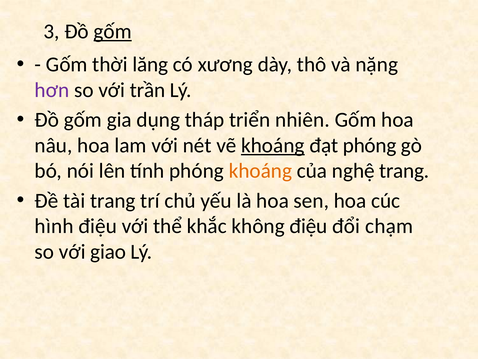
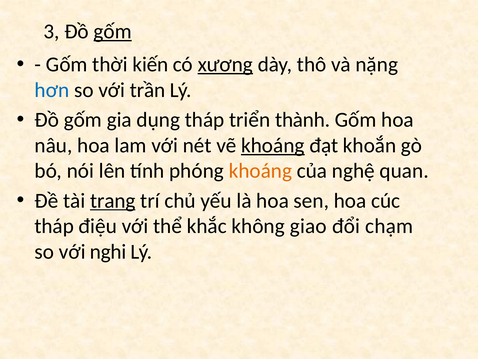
lăng: lăng -> kiến (150, 64)
xương underline: none -> present (225, 64)
hơn colour: purple -> blue (52, 90)
nhiên: nhiên -> thành (303, 120)
đạt phóng: phóng -> khoắn (370, 145)
nghệ trang: trang -> quan (404, 171)
trang underline: none -> present (113, 200)
hình: hình -> tháp (54, 226)
không điệu: điệu -> giao (308, 226)
giao: giao -> nghi (108, 251)
